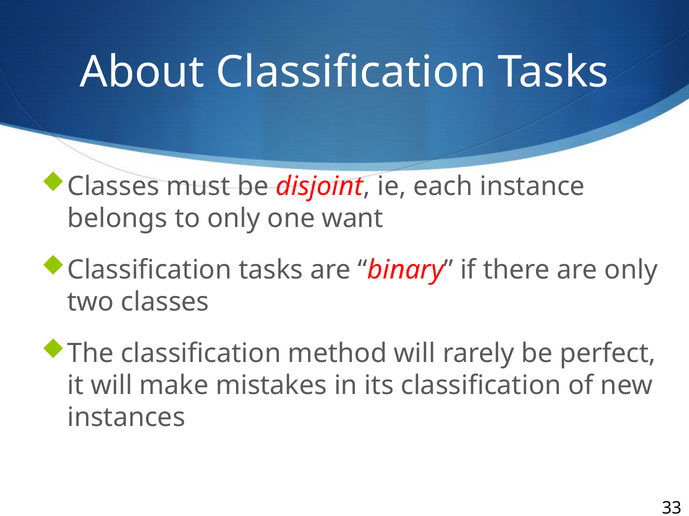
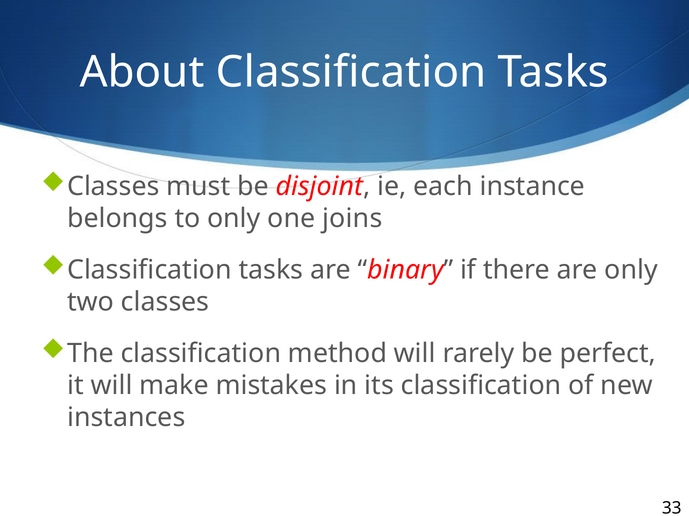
want: want -> joins (352, 219)
